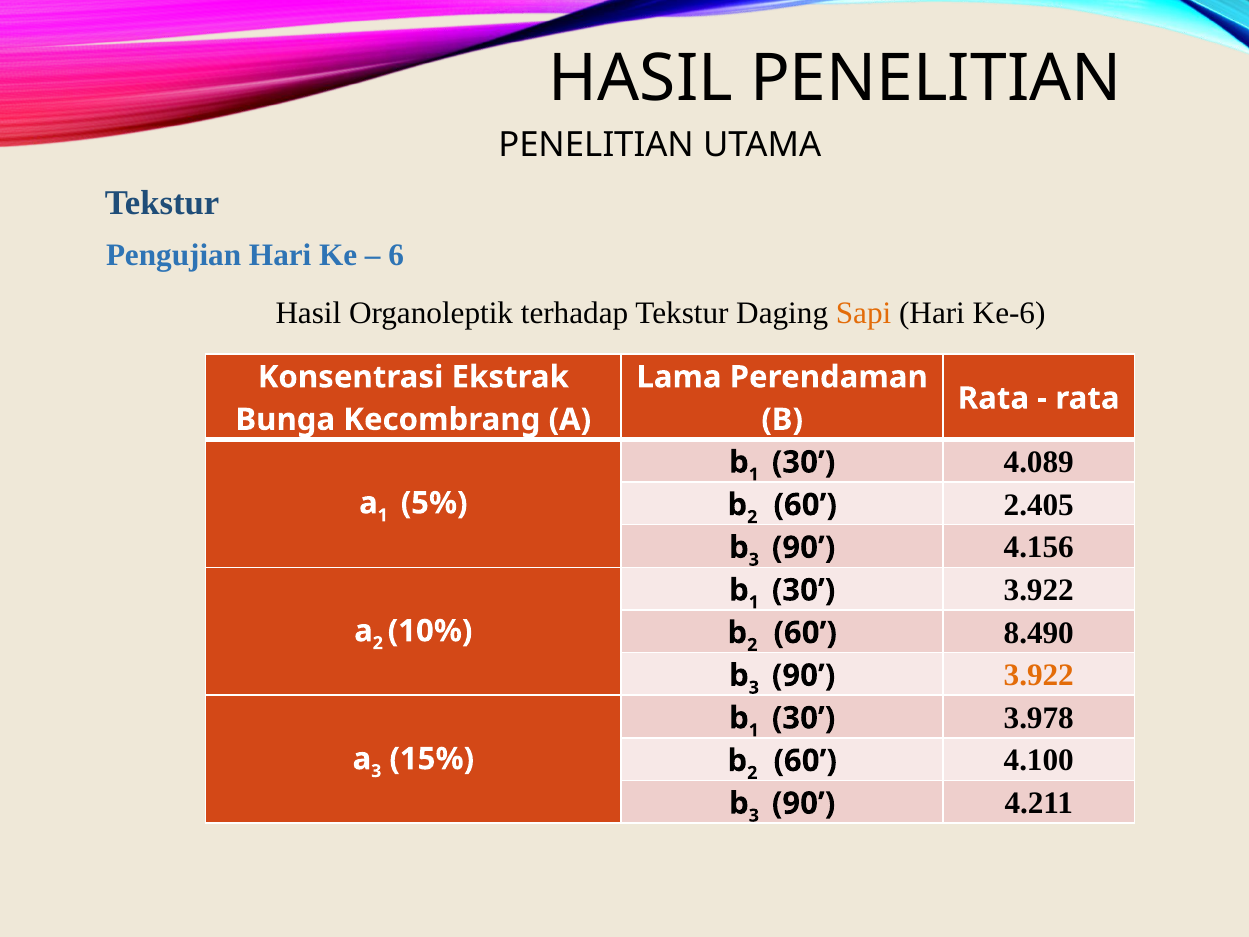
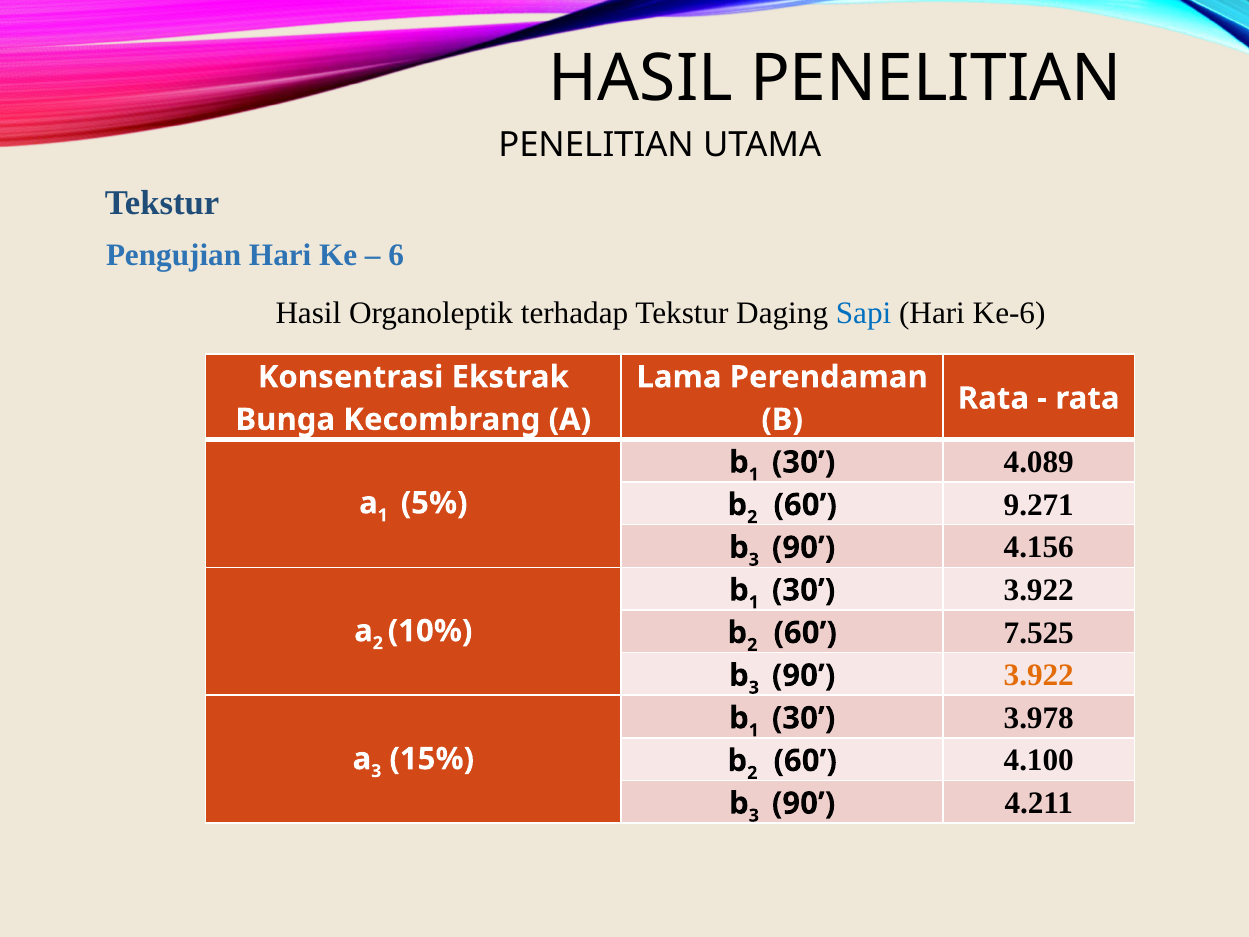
Sapi colour: orange -> blue (864, 313)
2.405: 2.405 -> 9.271 (1039, 505)
8.490: 8.490 -> 7.525 (1039, 633)
